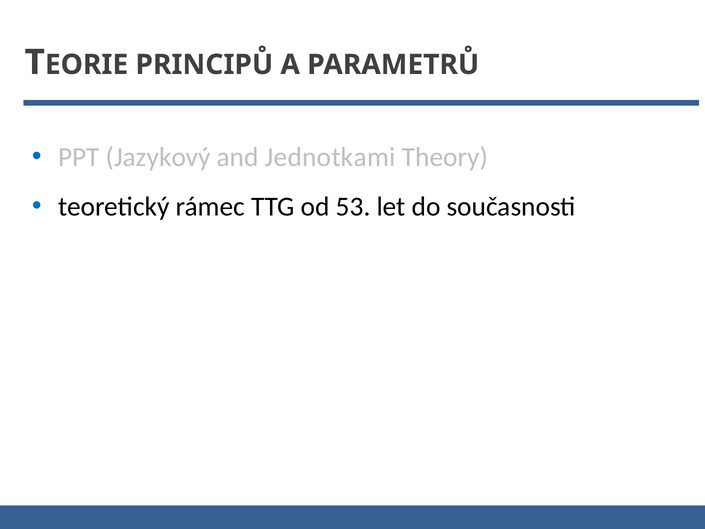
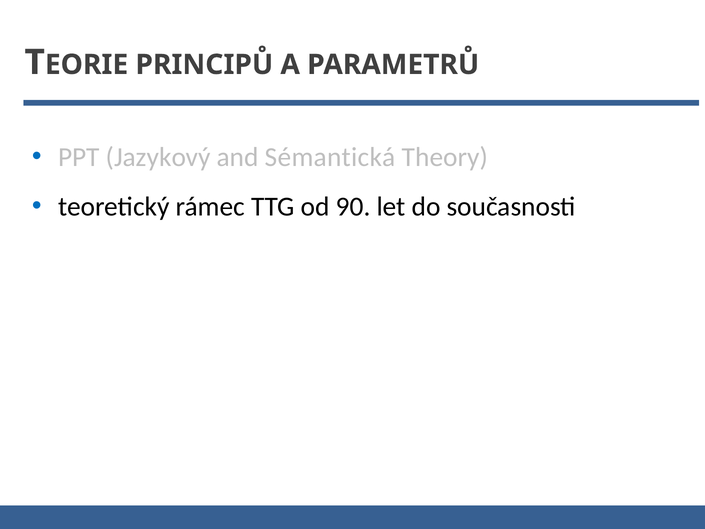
Jednotkami: Jednotkami -> Sémantická (330, 157)
53: 53 -> 90 (353, 207)
